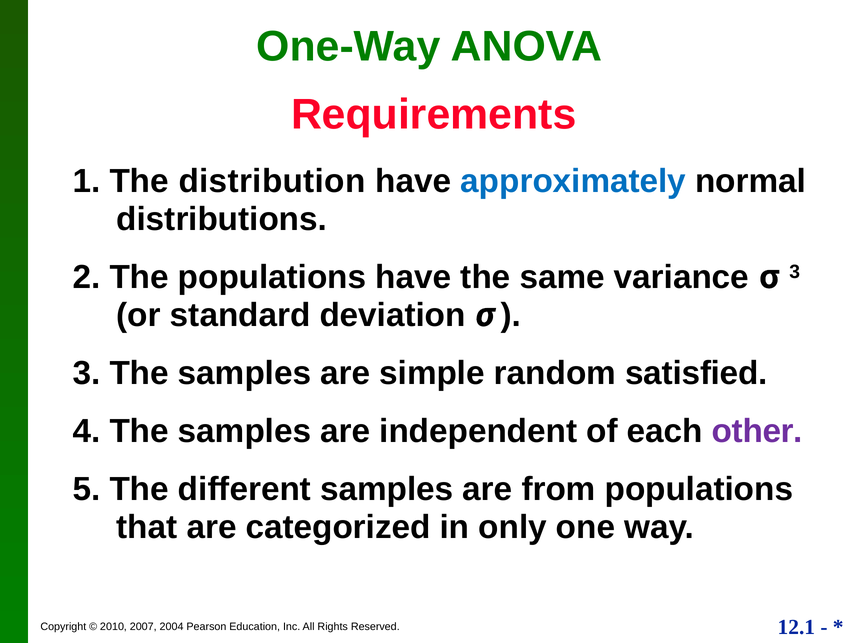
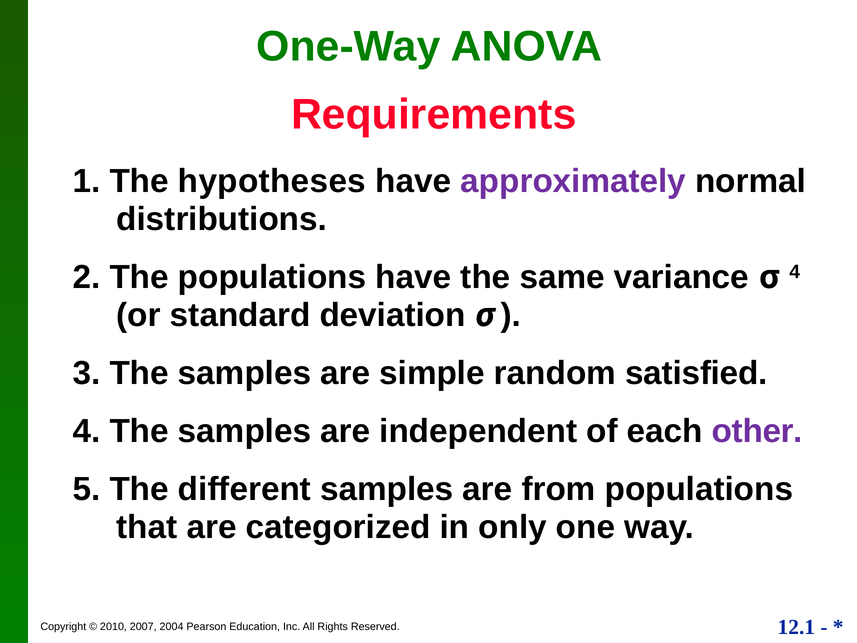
distribution: distribution -> hypotheses (272, 181)
approximately colour: blue -> purple (573, 181)
σ 3: 3 -> 4 (795, 272)
